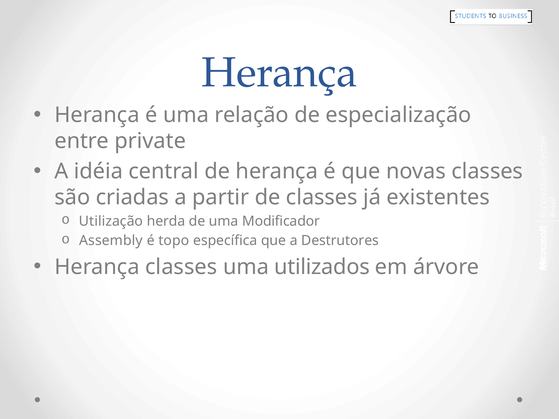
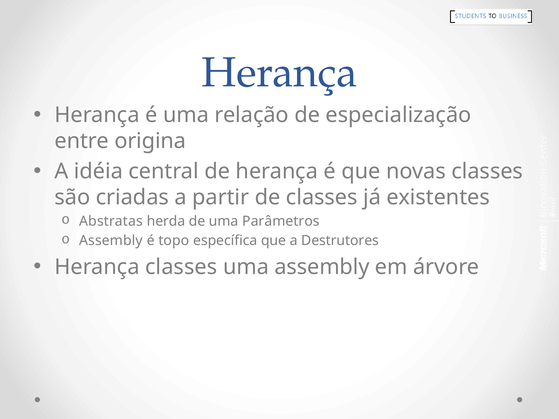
private: private -> origina (150, 141)
Utilização: Utilização -> Abstratas (111, 221)
Modificador: Modificador -> Parâmetros (281, 221)
uma utilizados: utilizados -> assembly (322, 267)
